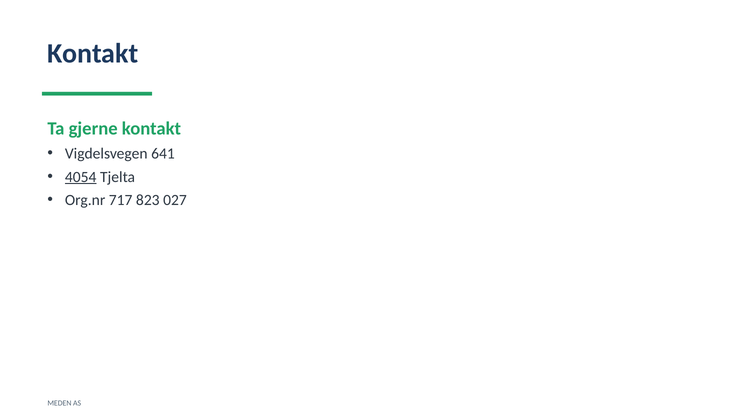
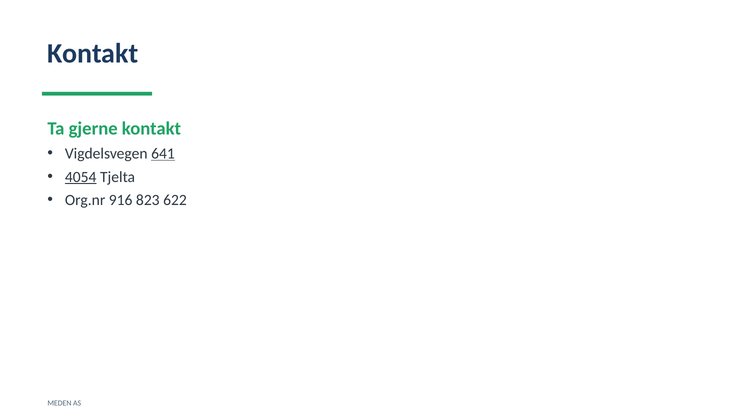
641 underline: none -> present (163, 153)
717: 717 -> 916 (121, 200)
027: 027 -> 622 (175, 200)
